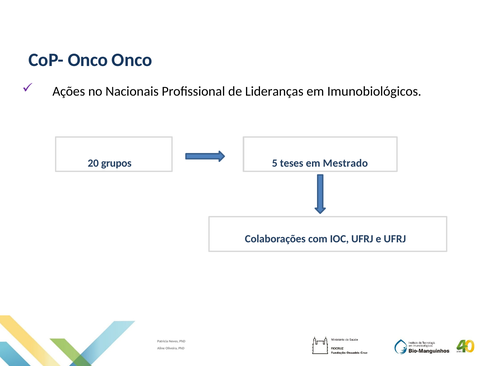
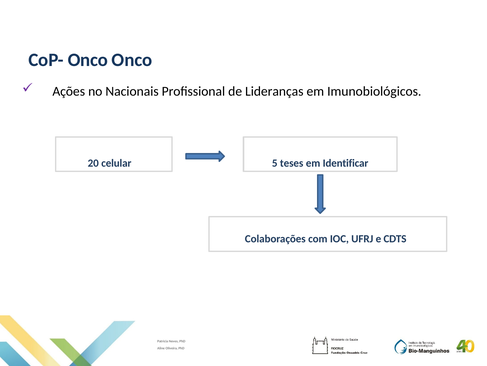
grupos: grupos -> celular (116, 163)
Mestrado: Mestrado -> Identificar (346, 163)
e UFRJ: UFRJ -> CDTS (395, 239)
